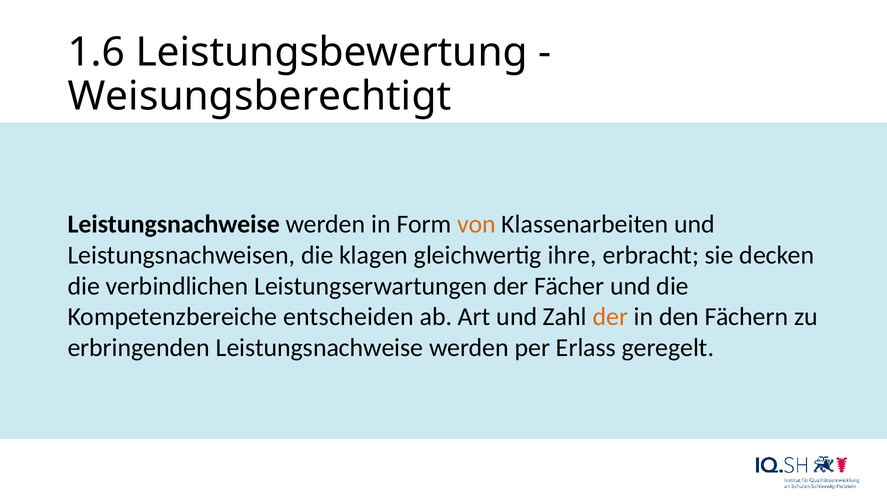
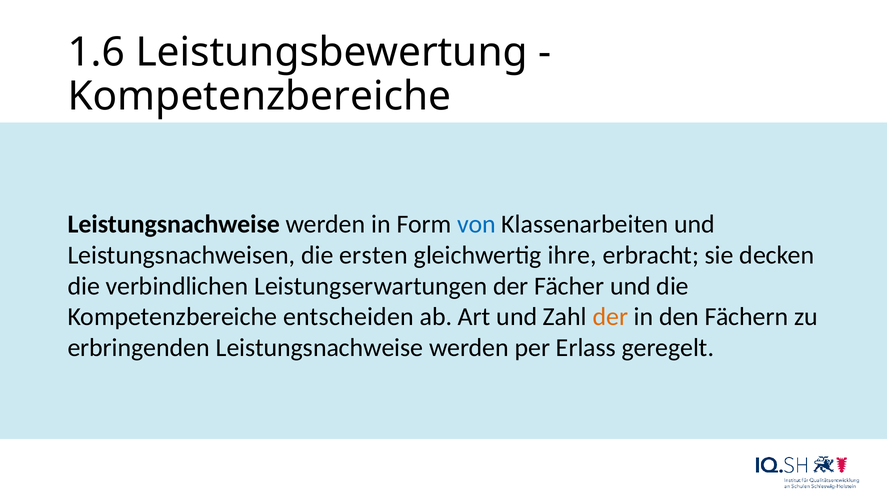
Weisungsberechtigt: Weisungsberechtigt -> Kompetenzbereiche (259, 97)
von colour: orange -> blue (476, 224)
klagen: klagen -> ersten (374, 255)
